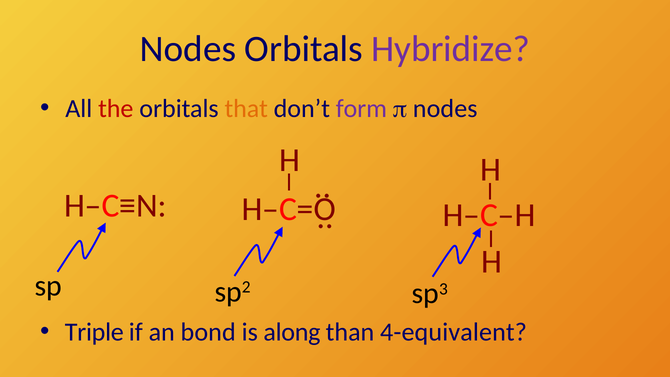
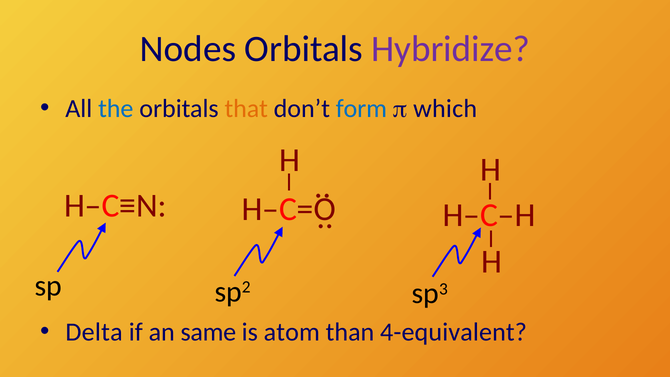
the colour: red -> blue (116, 109)
form colour: purple -> blue (361, 109)
p nodes: nodes -> which (445, 109)
Triple: Triple -> Delta (94, 332)
bond: bond -> same (208, 332)
along: along -> atom (292, 332)
